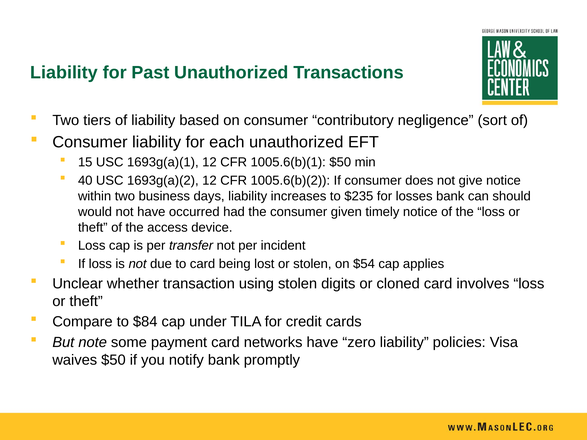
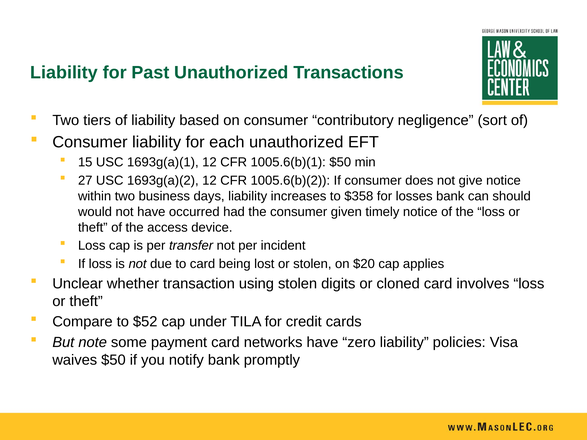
40: 40 -> 27 (85, 181)
$235: $235 -> $358 (359, 196)
$54: $54 -> $20 (364, 264)
$84: $84 -> $52 (145, 322)
